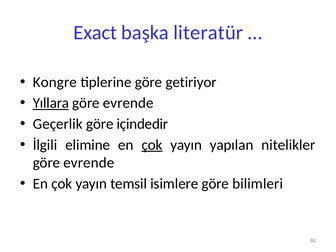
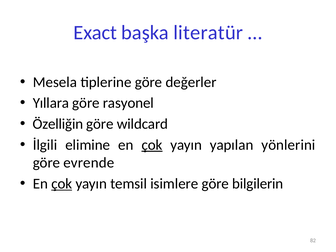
Kongre: Kongre -> Mesela (55, 82)
getiriyor: getiriyor -> değerler (191, 82)
Yıllara underline: present -> none (51, 103)
evrende: evrende -> rasyonel (128, 103)
Geçerlik: Geçerlik -> Özelliğin (58, 124)
içindedir: içindedir -> wildcard (142, 124)
nitelikler: nitelikler -> yönlerini (288, 145)
çok underline: none -> present (62, 184)
bilimleri: bilimleri -> bilgilerin (258, 184)
